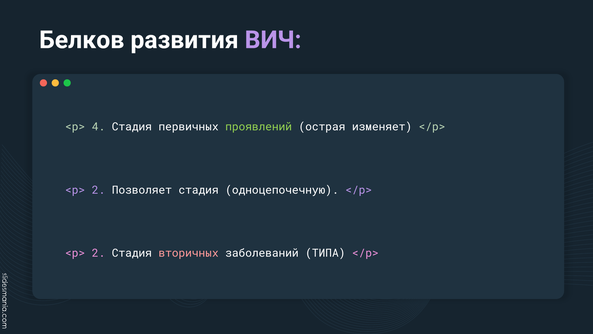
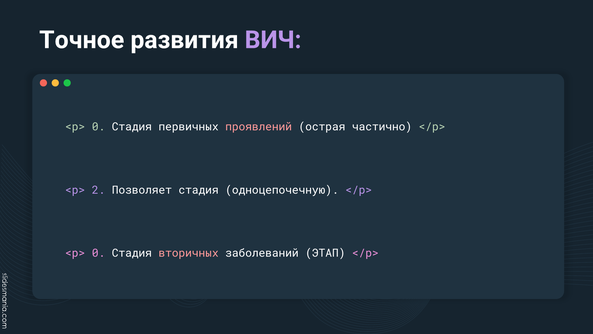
Белков: Белков -> Точное (82, 40)
4: 4 -> 0 (99, 127)
проявлений colour: light green -> pink (259, 127)
изменяет: изменяет -> частично (382, 127)
2: 2 -> 0 (99, 253)
ТИПА: ТИПА -> ЭТАП (325, 253)
